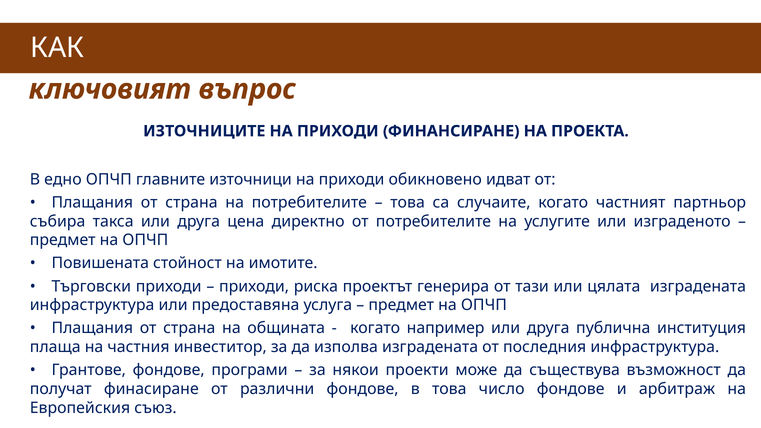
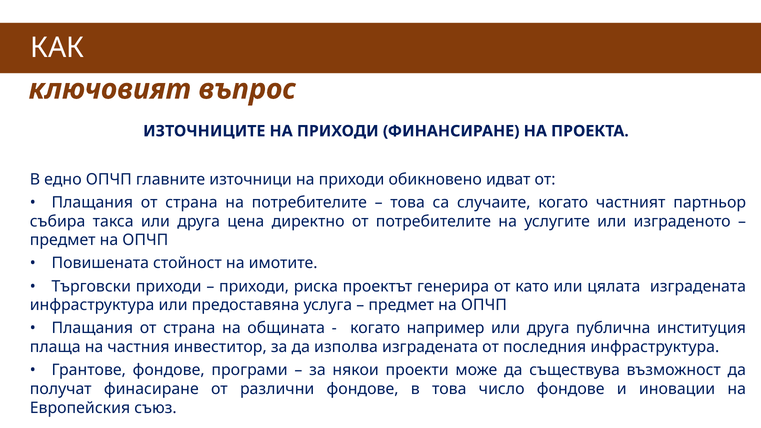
тази: тази -> като (532, 286)
арбитраж: арбитраж -> иновации (677, 389)
